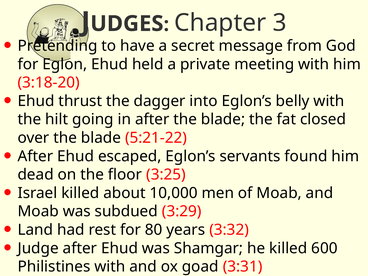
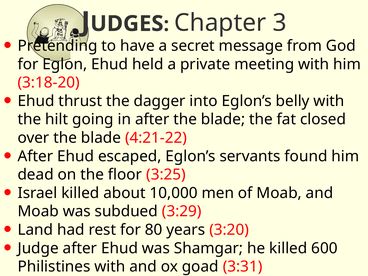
5:21-22: 5:21-22 -> 4:21-22 (156, 138)
3:32: 3:32 -> 3:20 (229, 230)
